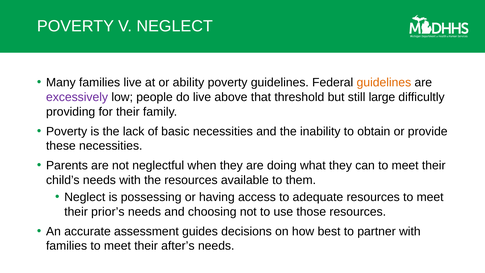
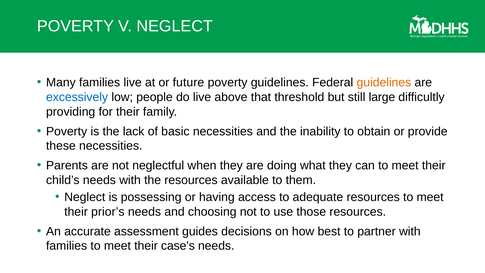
ability: ability -> future (188, 83)
excessively colour: purple -> blue (77, 97)
after’s: after’s -> case’s (178, 246)
